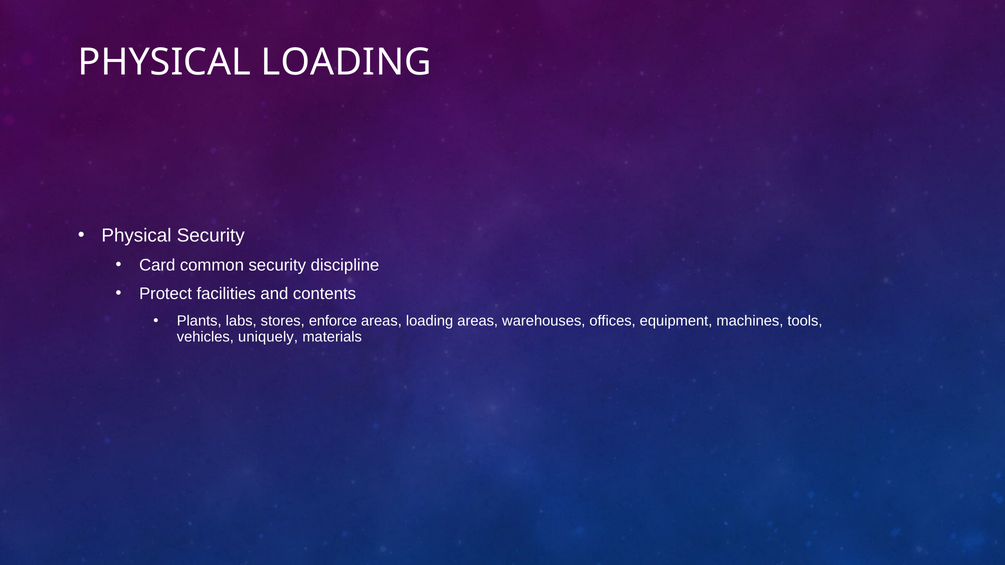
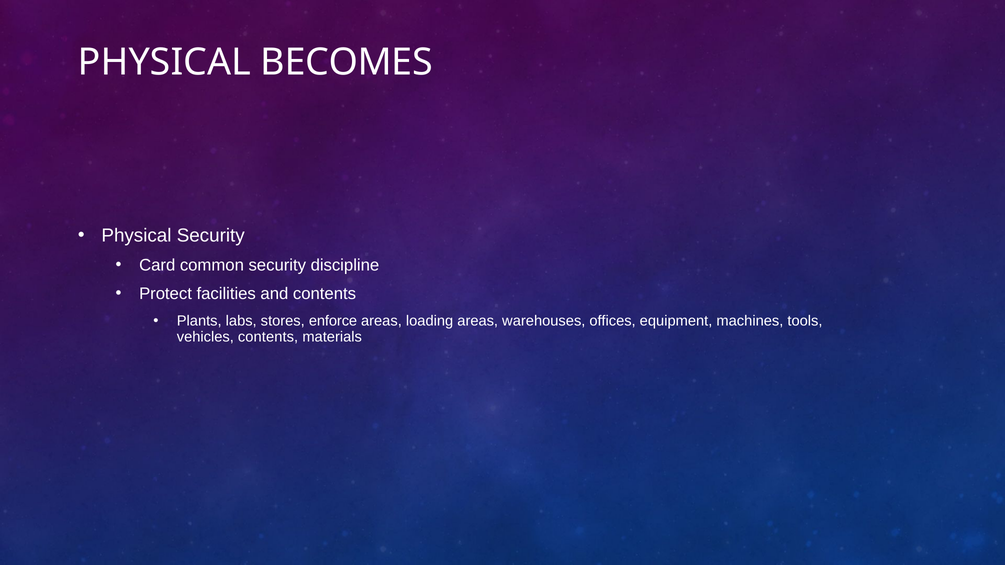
PHYSICAL LOADING: LOADING -> BECOMES (347, 62)
vehicles uniquely: uniquely -> contents (268, 337)
